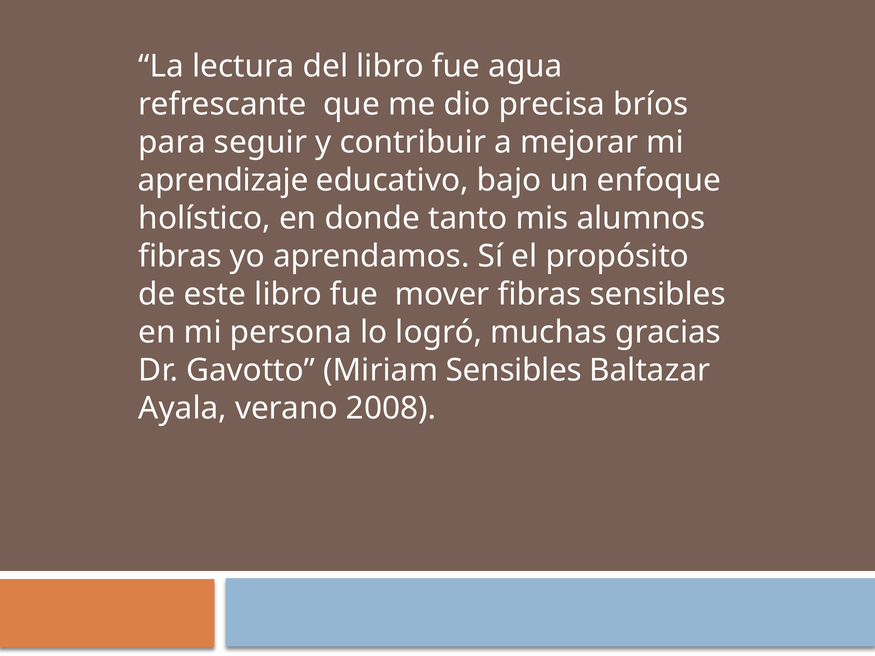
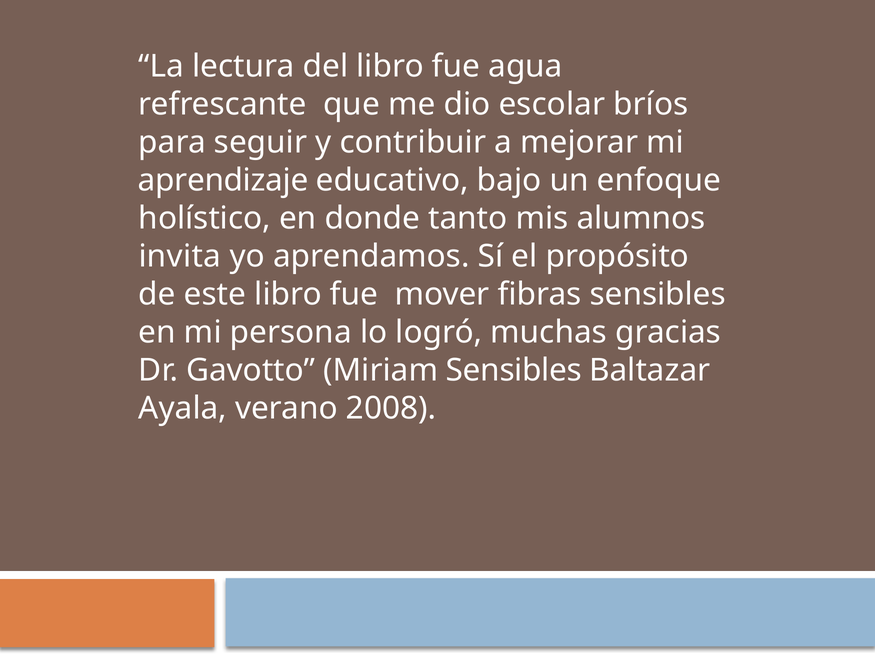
precisa: precisa -> escolar (552, 105)
fibras: fibras -> invita (180, 257)
